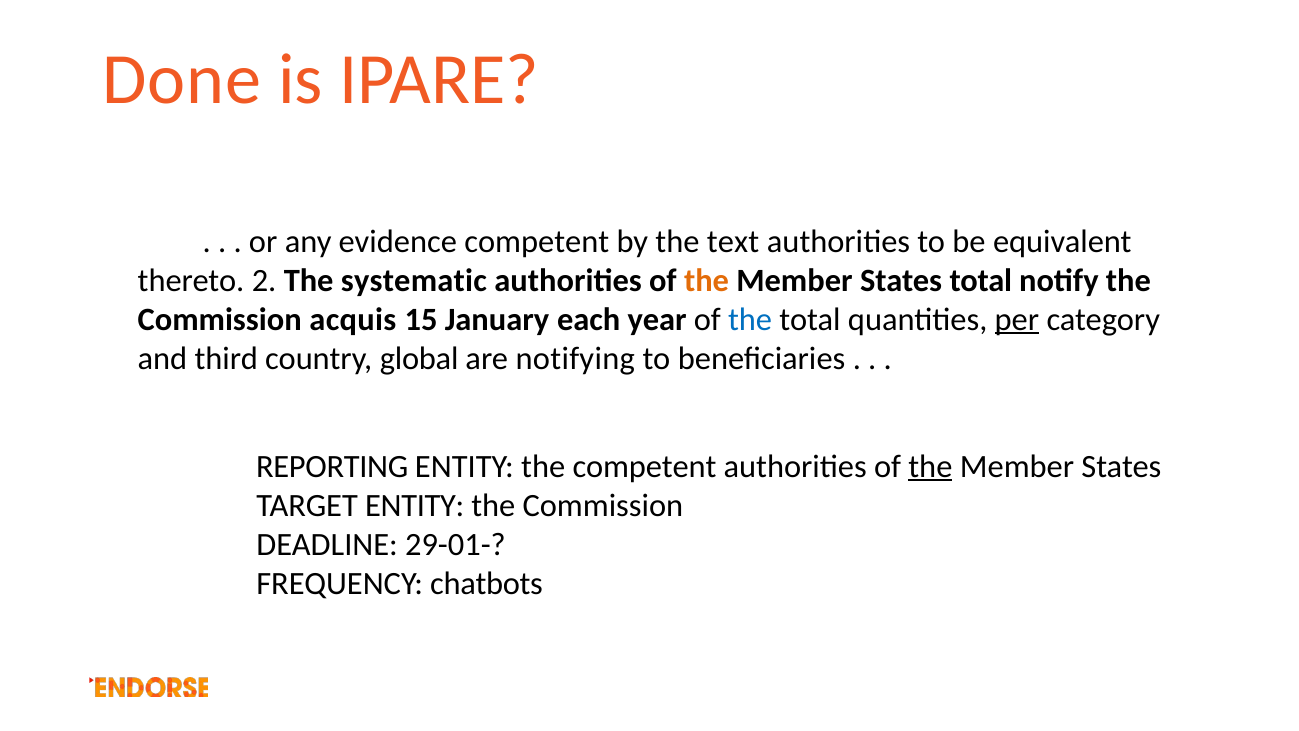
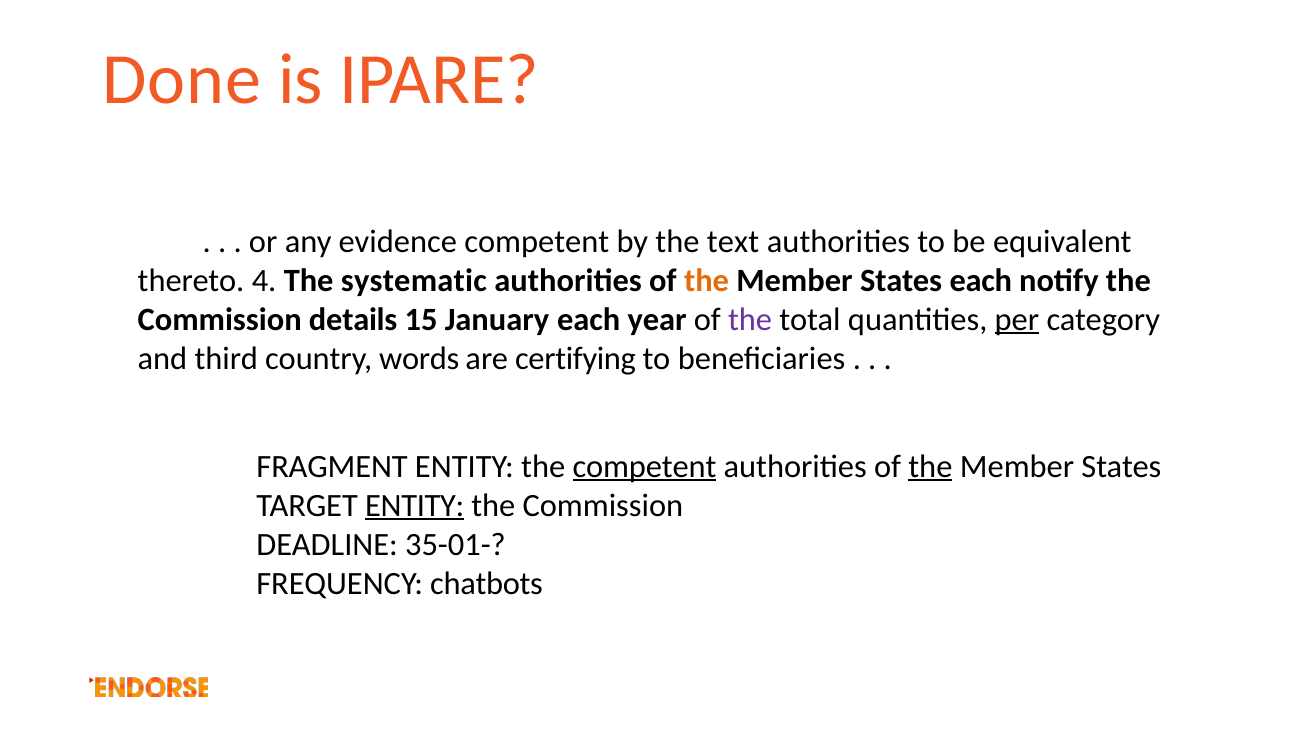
2: 2 -> 4 (264, 280)
States total: total -> each (981, 280)
acquis: acquis -> details (353, 319)
the colour: blue -> purple (750, 319)
global: global -> words (419, 358)
notifying: notifying -> certifying (576, 358)
REPORTING: REPORTING -> FRAGMENT (332, 466)
competent underline: none -> present (644, 466)
ENTITY underline: none -> present (415, 505)
29-01-: 29-01- -> 35-01- (455, 544)
